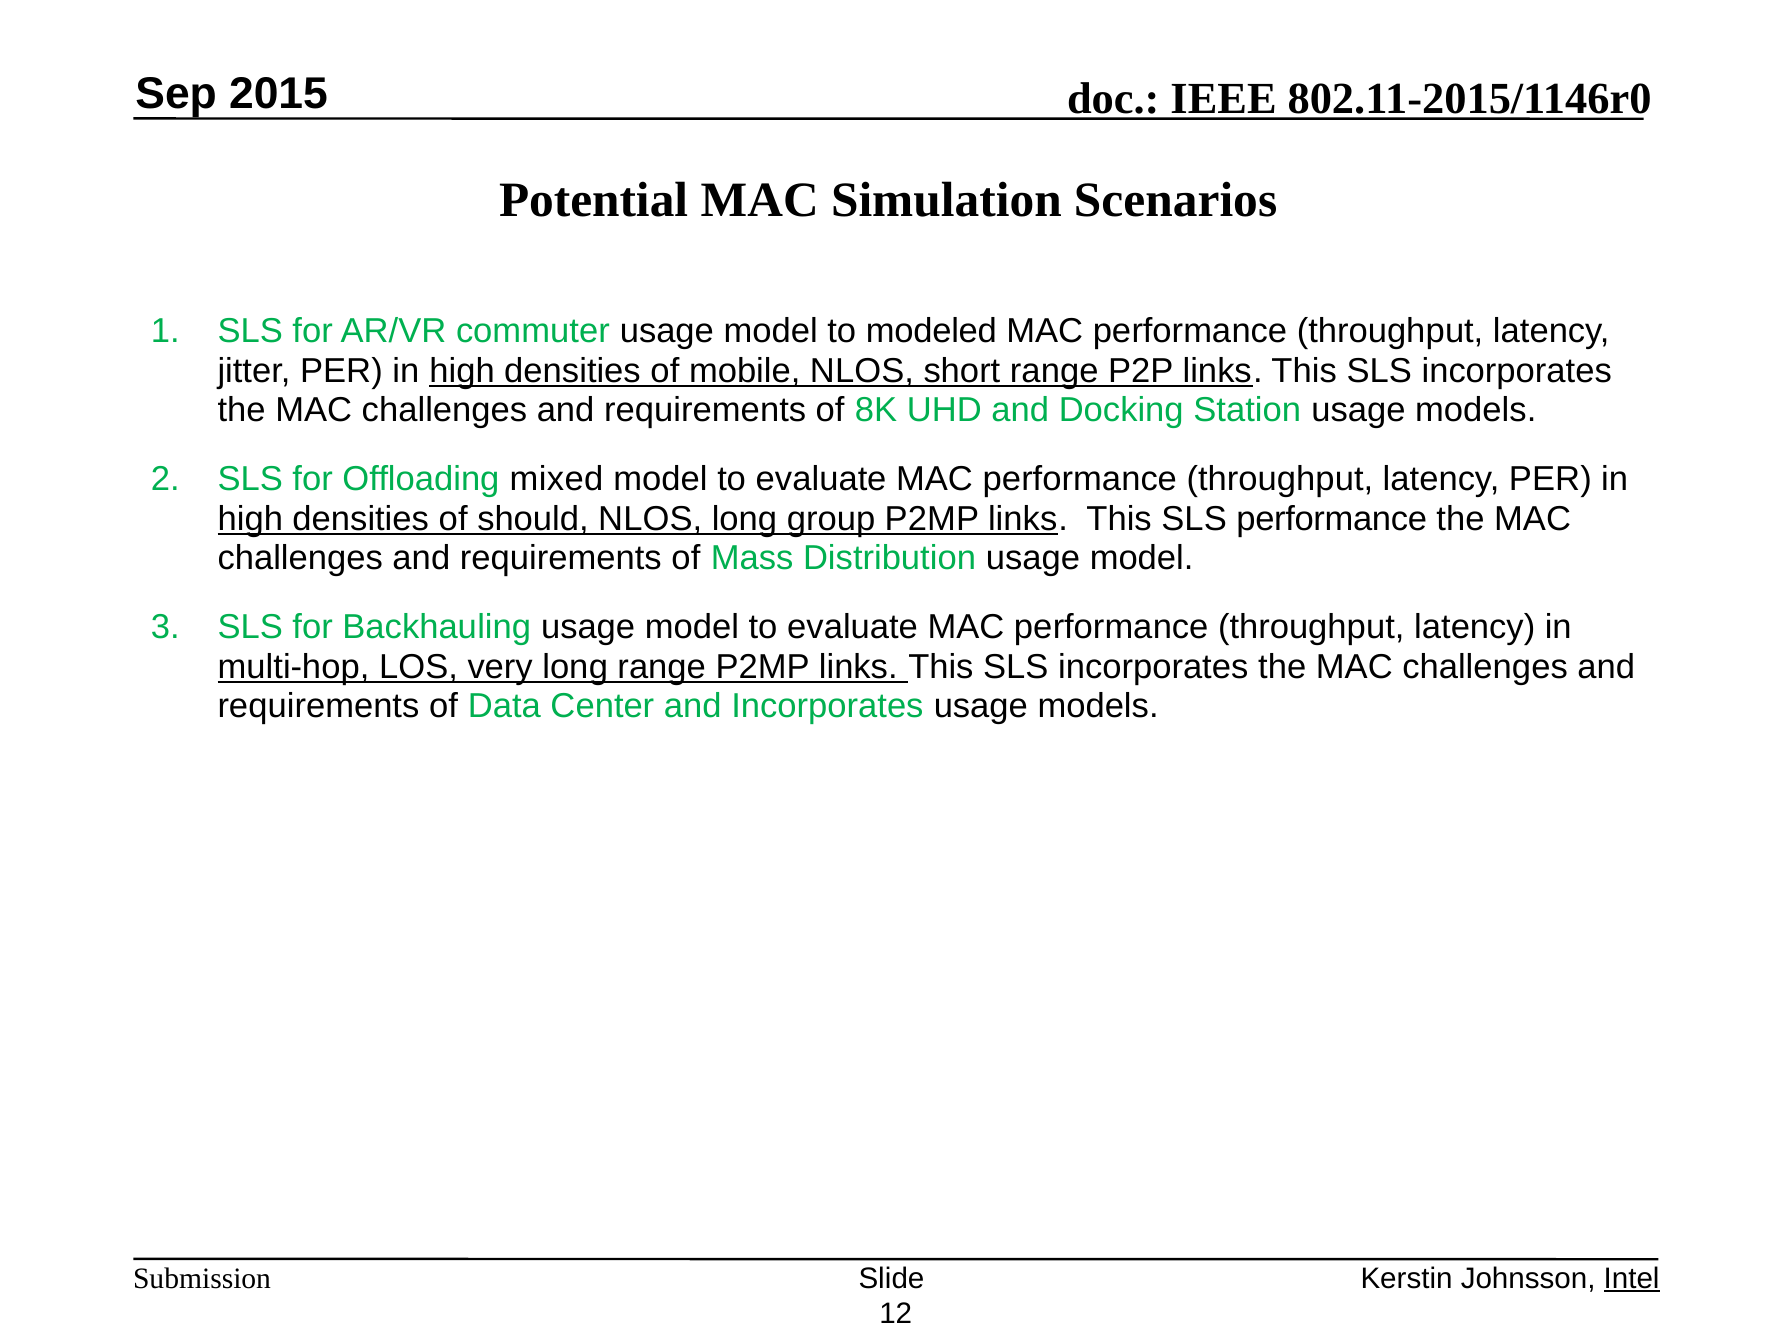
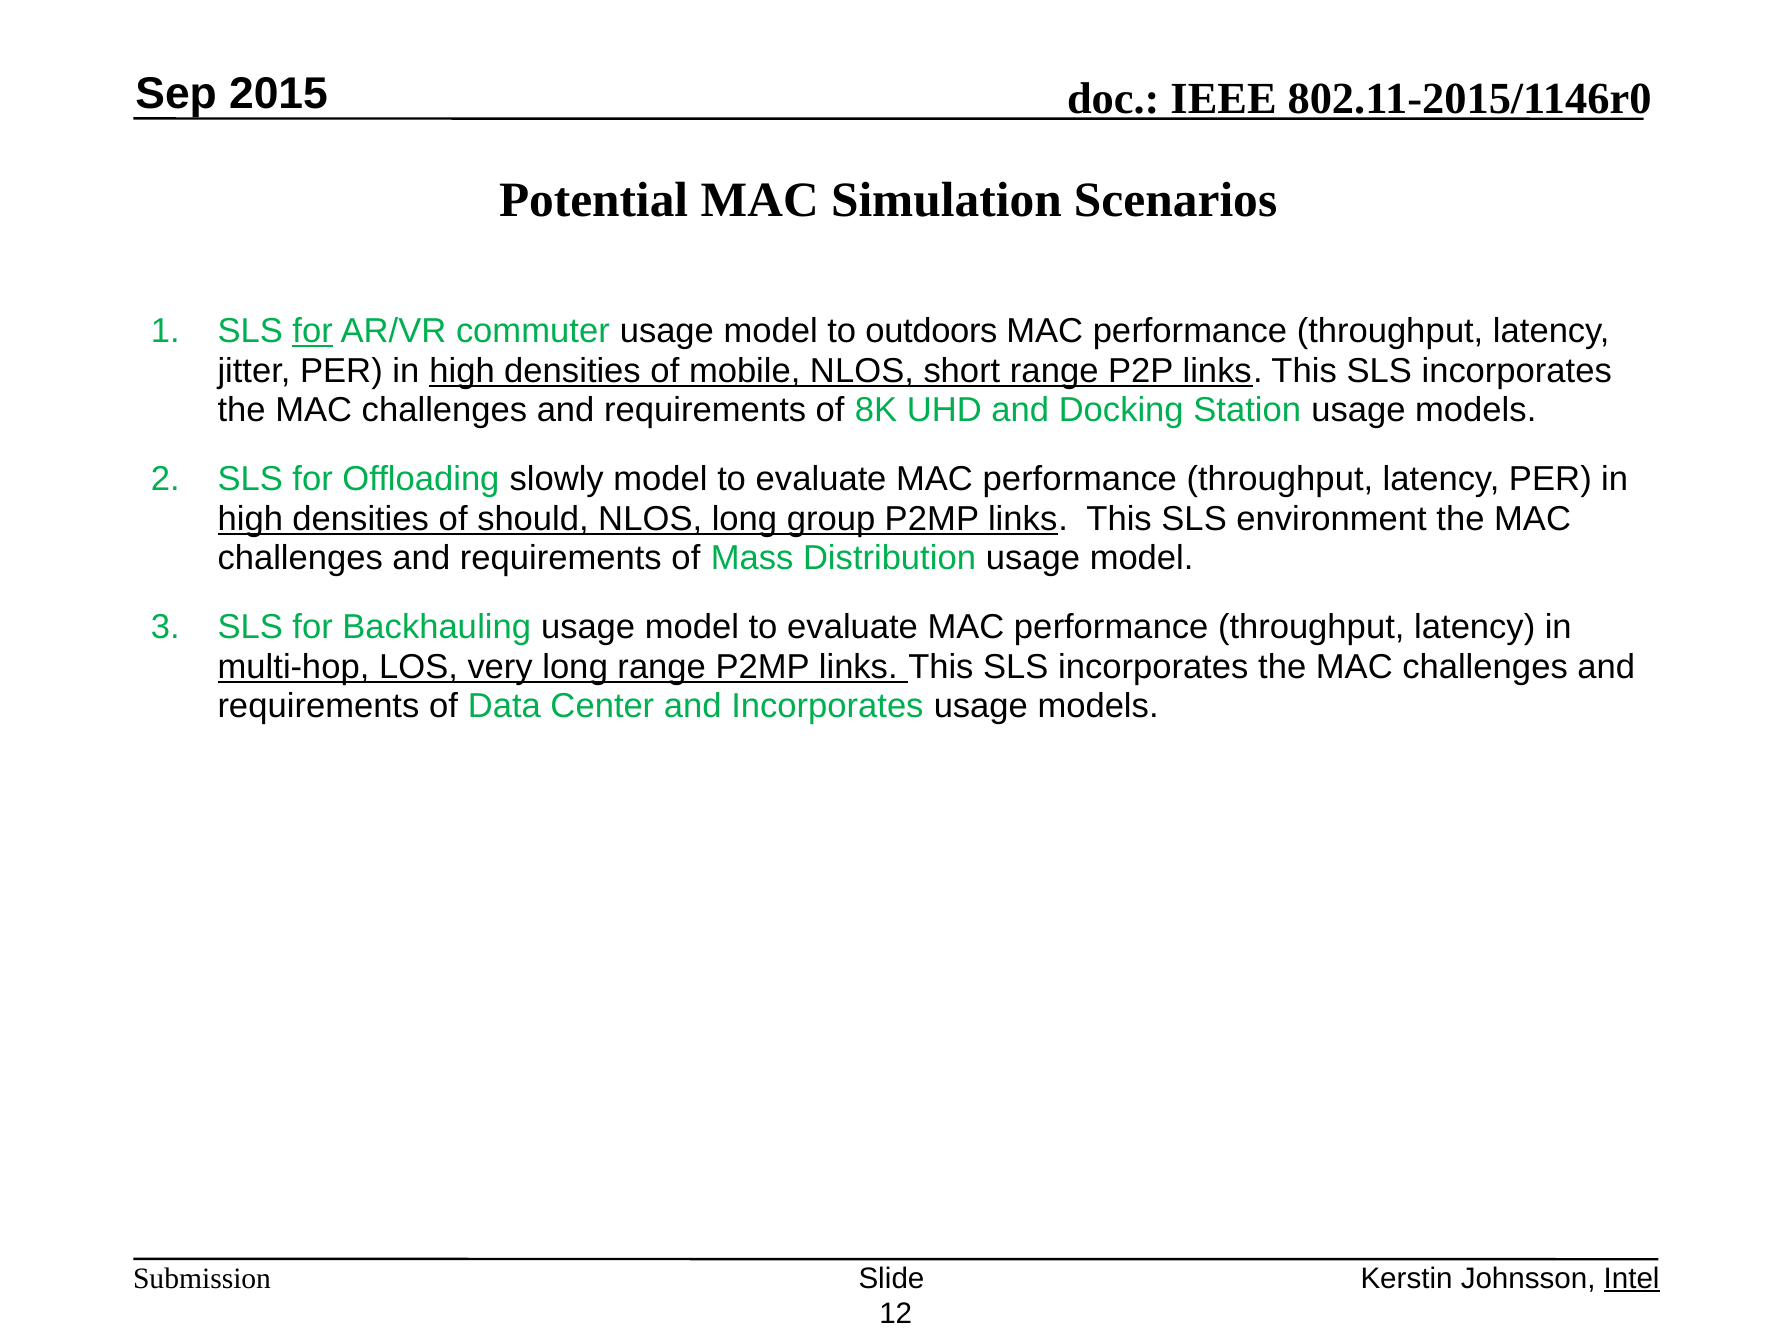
for underline: none -> present (313, 331)
modeled: modeled -> outdoors (931, 331)
mixed: mixed -> slowly (557, 479)
SLS performance: performance -> environment (1332, 519)
